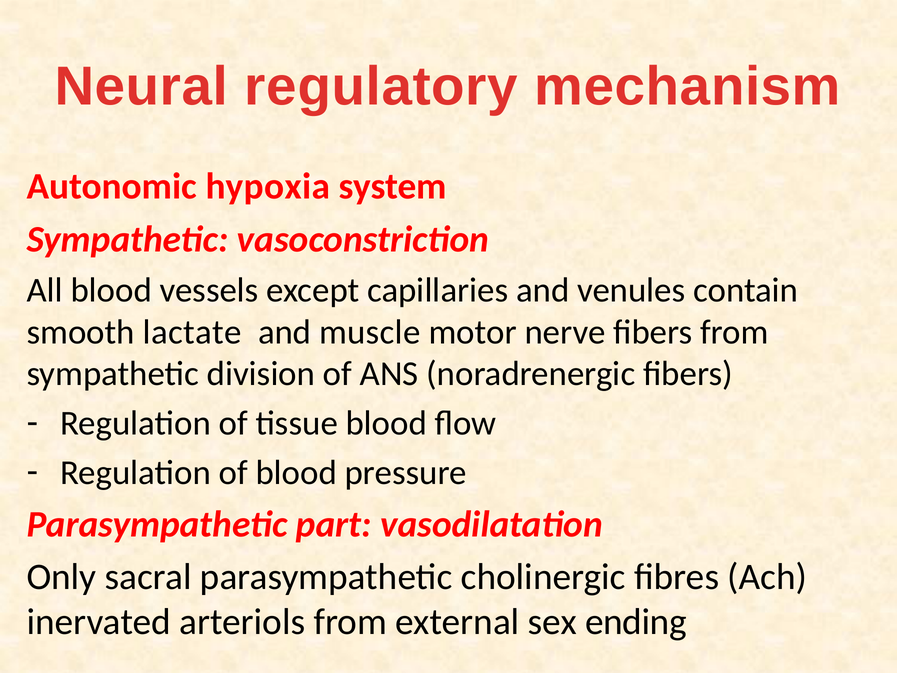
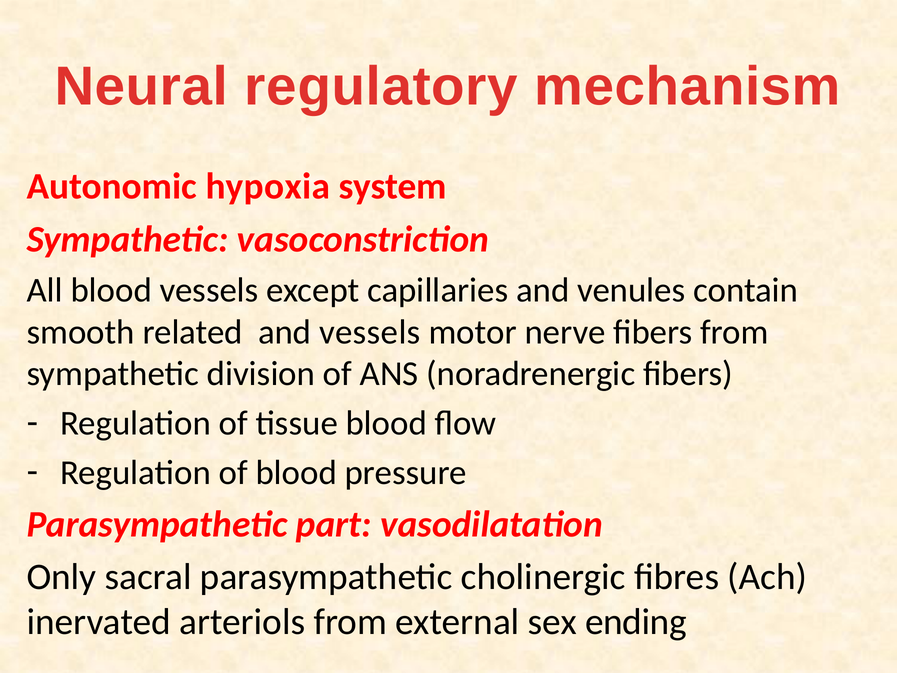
lactate: lactate -> related (193, 332)
and muscle: muscle -> vessels (370, 332)
